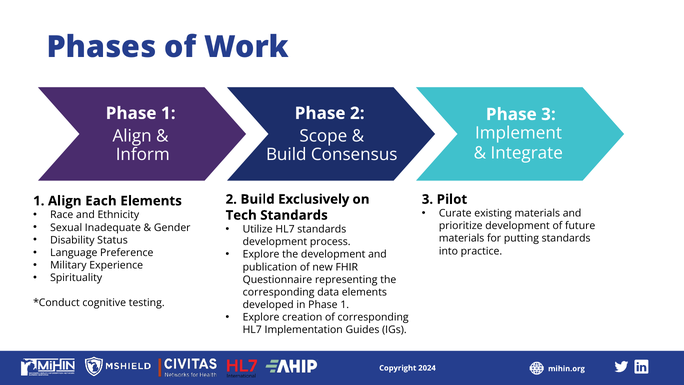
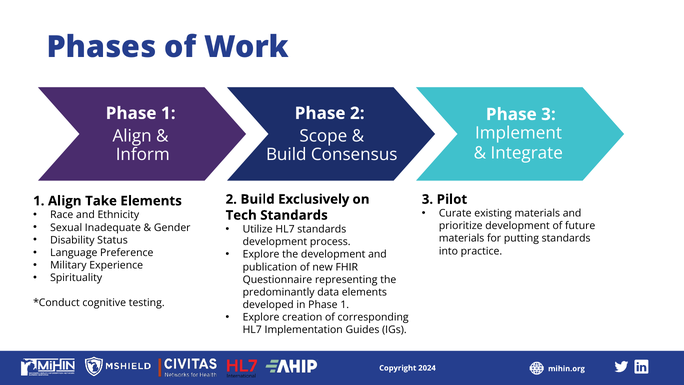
Each: Each -> Take (101, 201)
corresponding: corresponding -> predominantly (279, 292)
